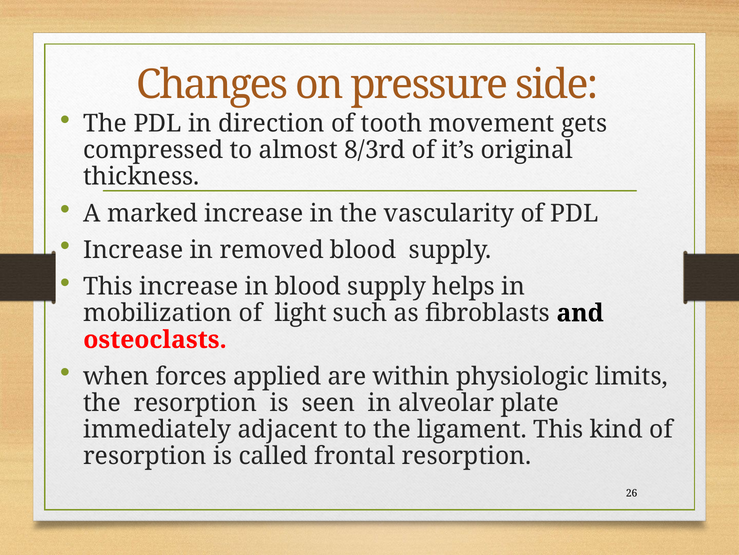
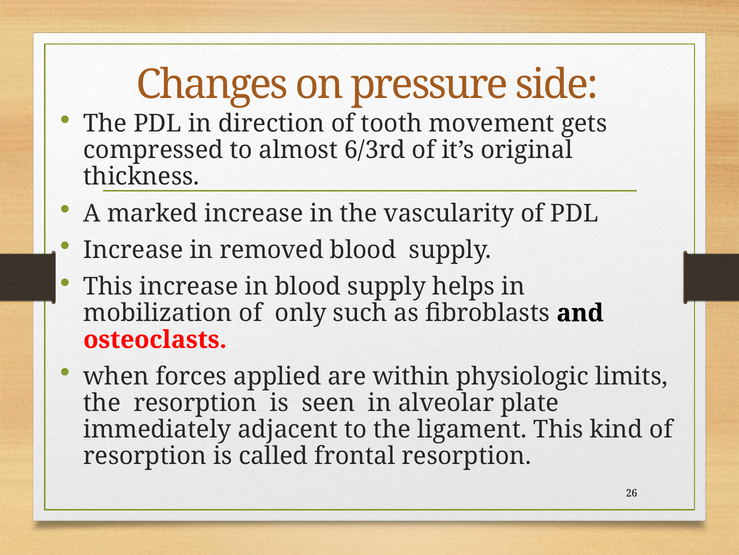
8/3rd: 8/3rd -> 6/3rd (375, 150)
light: light -> only (301, 313)
